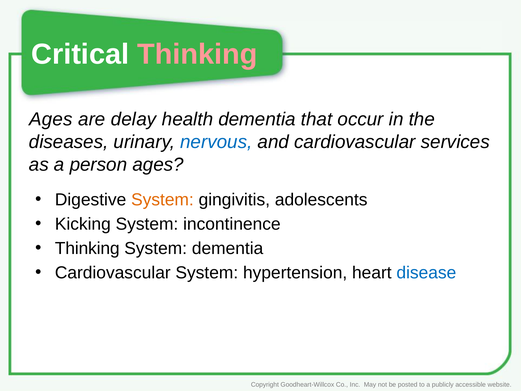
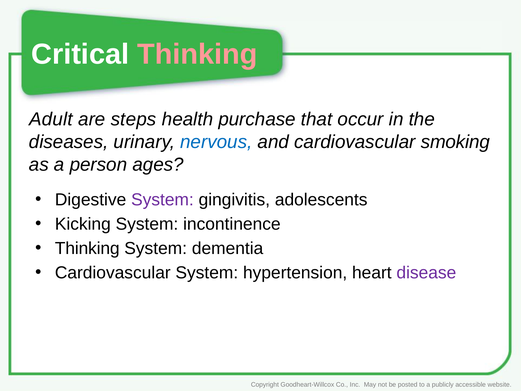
Ages: Ages -> Adult (51, 119)
delay: delay -> steps (134, 119)
health dementia: dementia -> purchase (257, 119)
services: services -> smoking (455, 142)
System colour: orange -> purple (162, 200)
disease colour: blue -> purple (426, 273)
